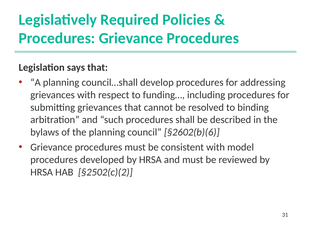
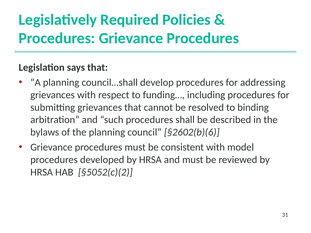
§2502(c)(2: §2502(c)(2 -> §5052(c)(2 (105, 172)
